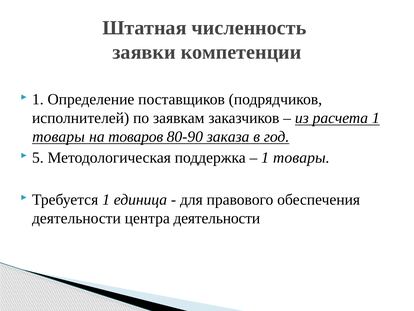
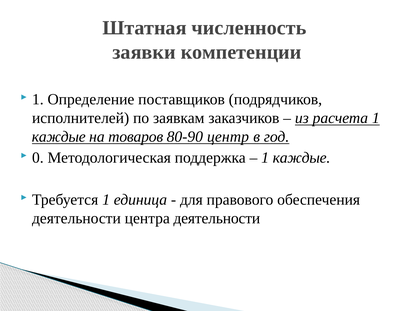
товары: товары -> каждые (59, 137)
заказа: заказа -> центр (228, 137)
5: 5 -> 0 (38, 157)
товары: товары -> каждые (302, 157)
